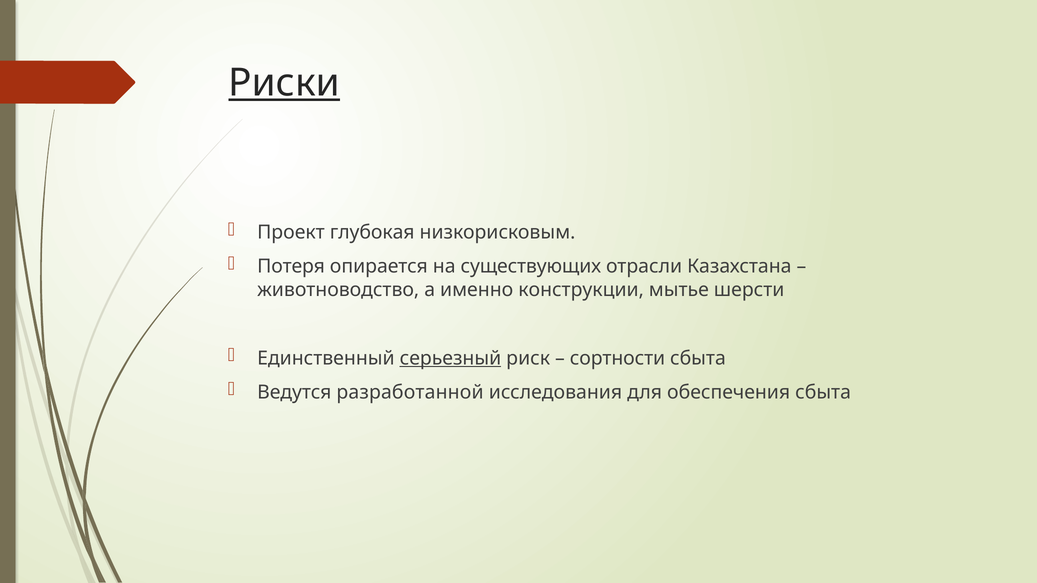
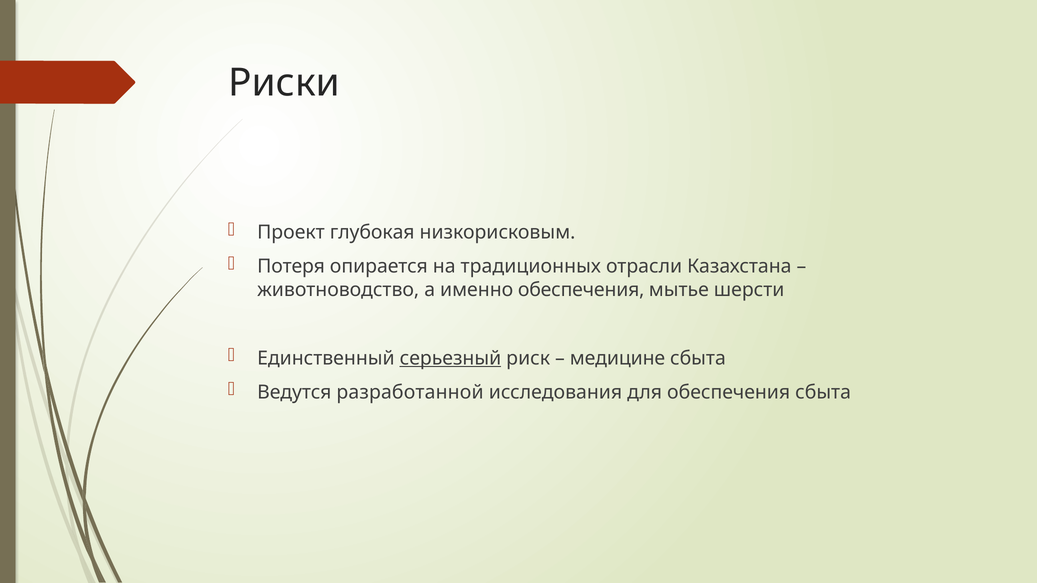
Риски underline: present -> none (284, 83)
существующих: существующих -> традиционных (531, 267)
именно конструкции: конструкции -> обеспечения (581, 290)
сортности: сортности -> медицине (618, 358)
